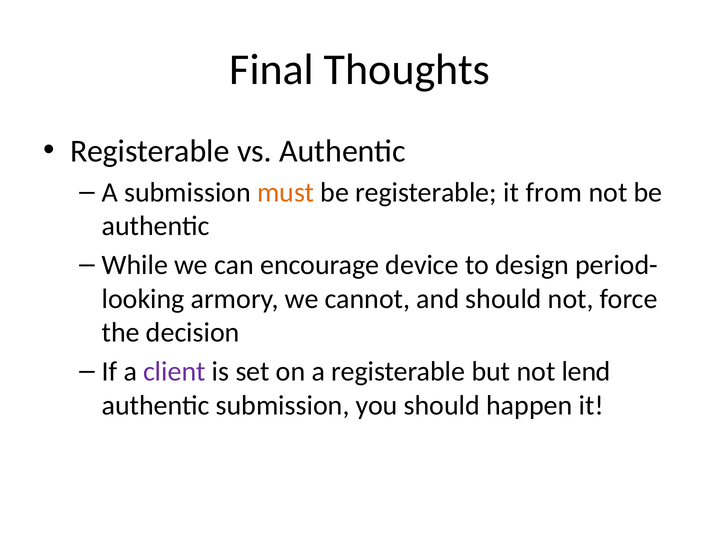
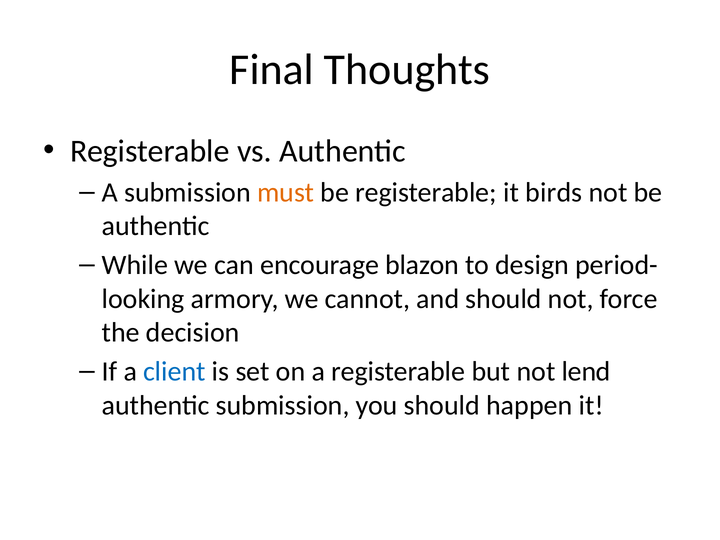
from: from -> birds (554, 192)
device: device -> blazon (422, 265)
client colour: purple -> blue (174, 372)
